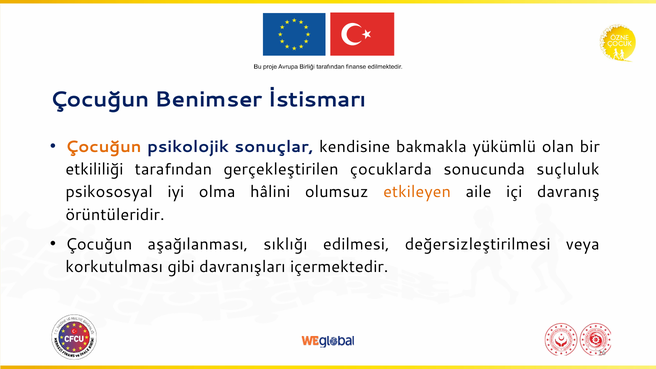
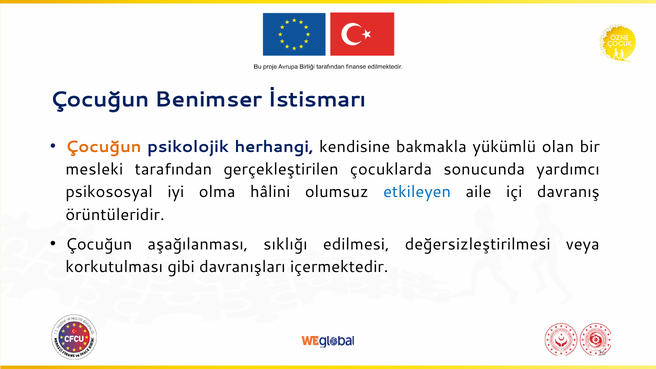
sonuçlar: sonuçlar -> herhangi (274, 147)
etkililiği: etkililiği -> mesleki (94, 169)
suçluluk: suçluluk -> yardımcı (568, 169)
etkileyen colour: orange -> blue (417, 192)
